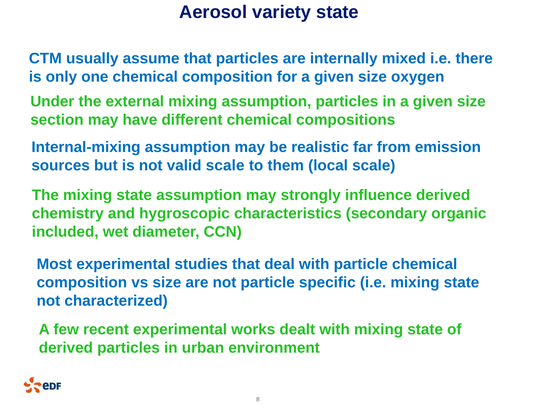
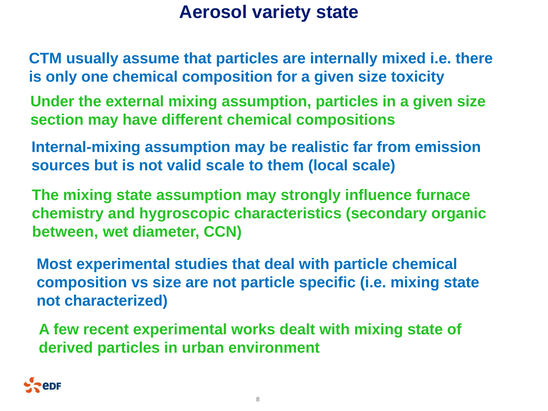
oxygen: oxygen -> toxicity (418, 77)
influence derived: derived -> furnace (443, 195)
included: included -> between (65, 232)
